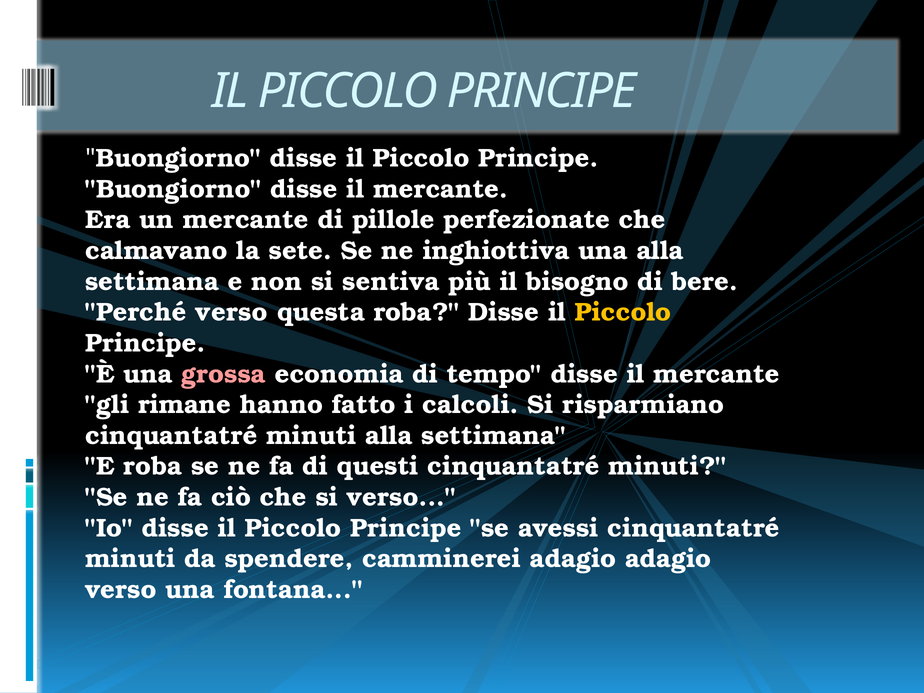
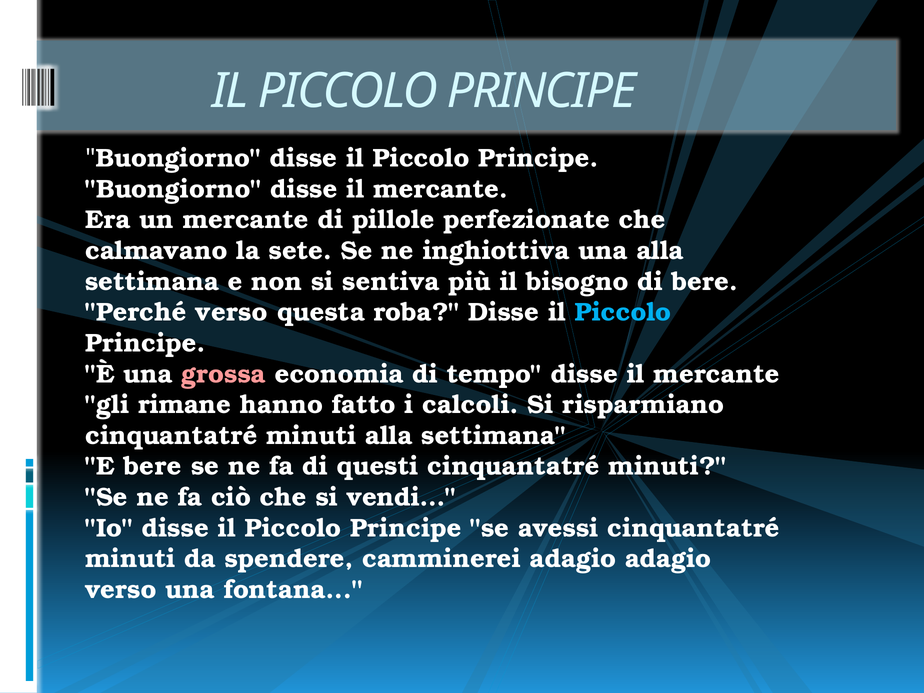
Piccolo colour: yellow -> light blue (623, 312)
E roba: roba -> bere (153, 466)
si verso: verso -> vendi (402, 497)
